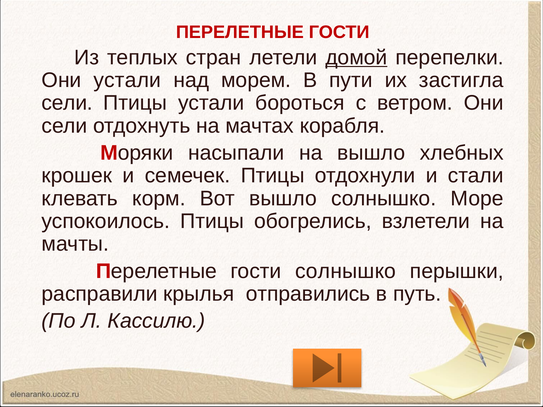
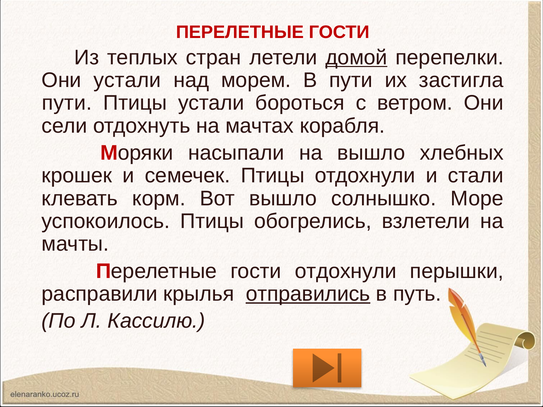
сели: сели -> пути (67, 103)
гости солнышко: солнышко -> отдохнули (346, 271)
отправились underline: none -> present (308, 294)
